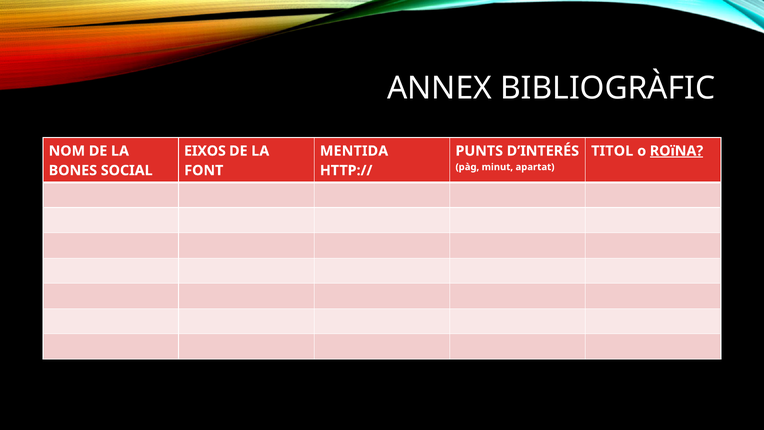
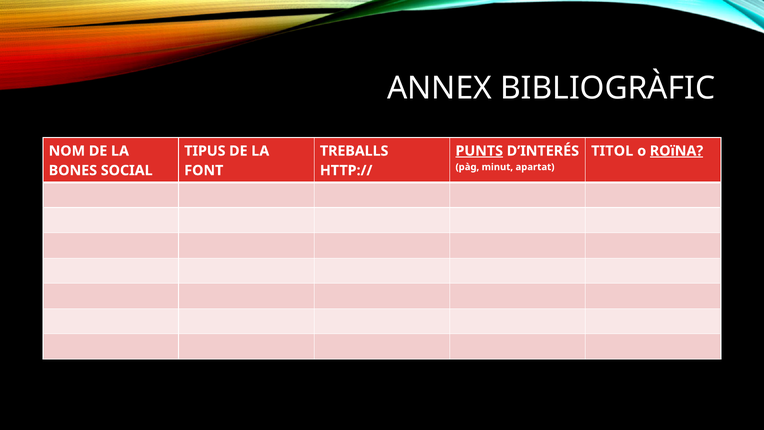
EIXOS: EIXOS -> TIPUS (205, 151)
MENTIDA: MENTIDA -> TREBALLS (354, 151)
PUNTS underline: none -> present (479, 151)
